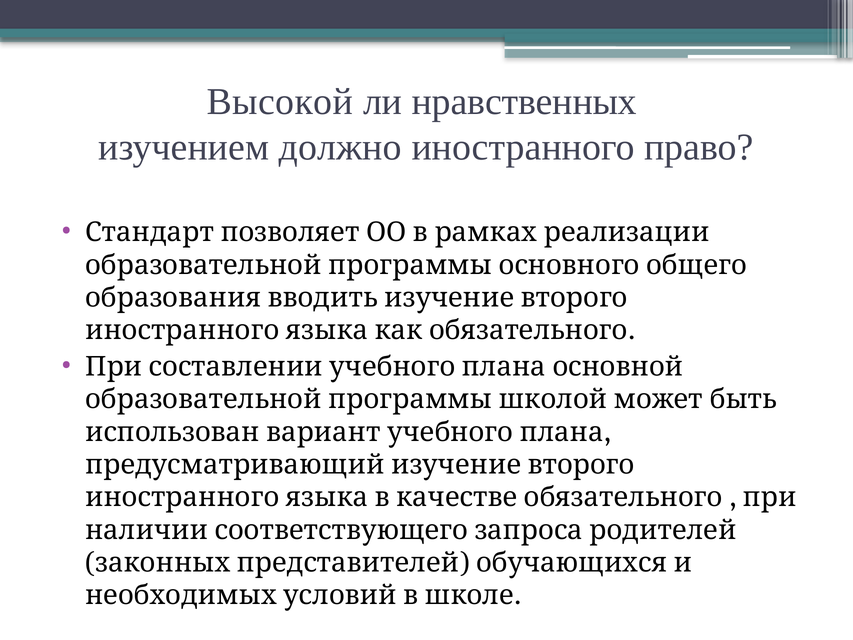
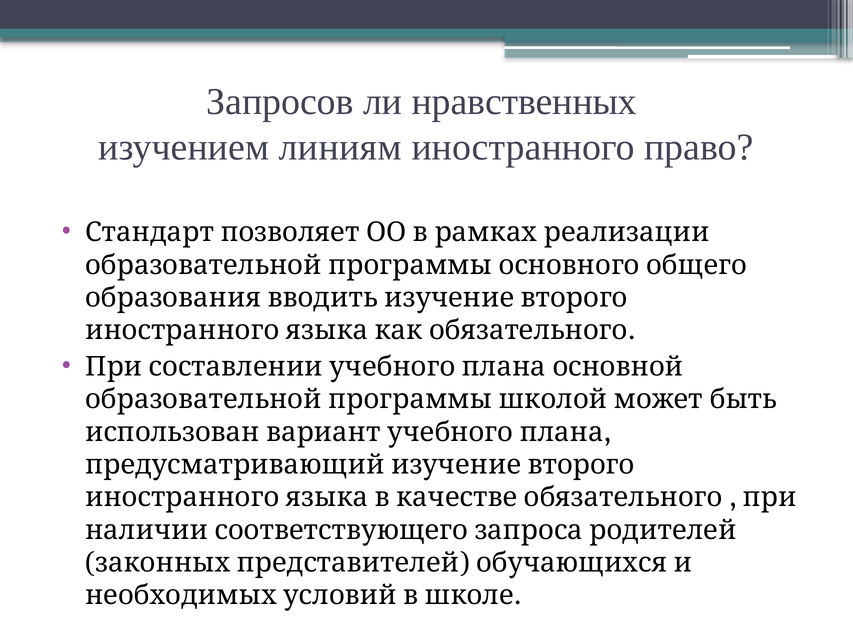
Высокой: Высокой -> Запросов (280, 102)
должно: должно -> линиям (340, 147)
